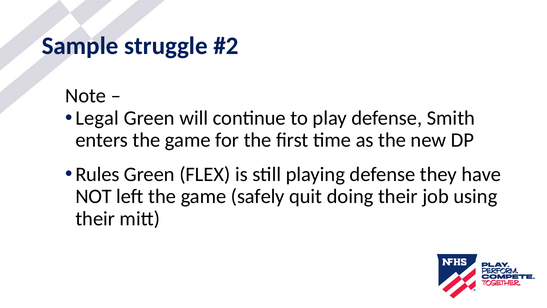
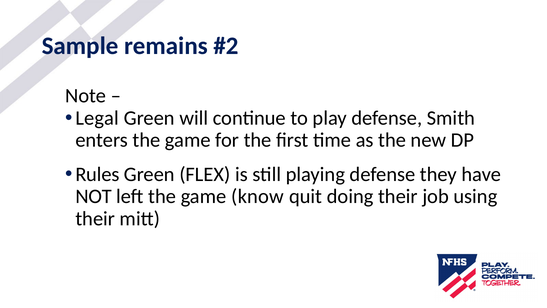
struggle: struggle -> remains (166, 46)
safely: safely -> know (258, 196)
